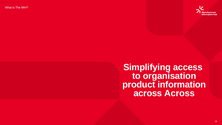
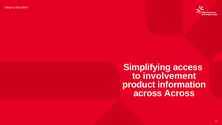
organisation: organisation -> involvement (169, 76)
